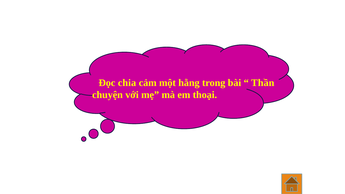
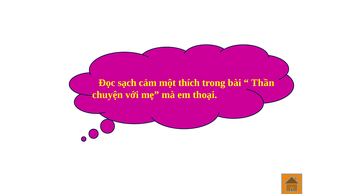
chia: chia -> sạch (127, 83)
hằng: hằng -> thích (189, 83)
